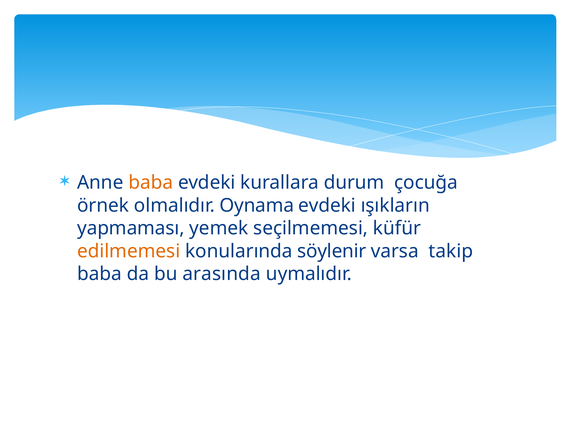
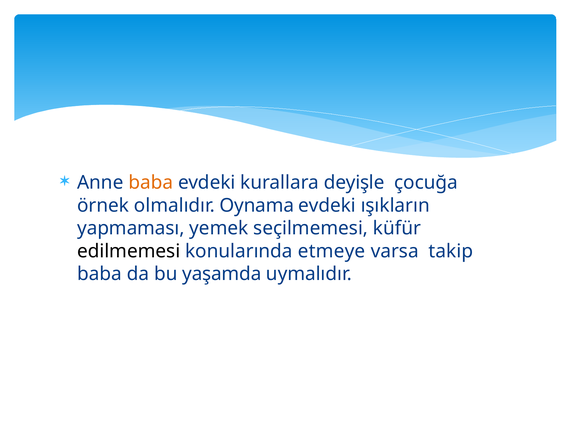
durum: durum -> deyişle (354, 182)
edilmemesi colour: orange -> black (129, 251)
söylenir: söylenir -> etmeye (332, 251)
arasında: arasında -> yaşamda (222, 274)
